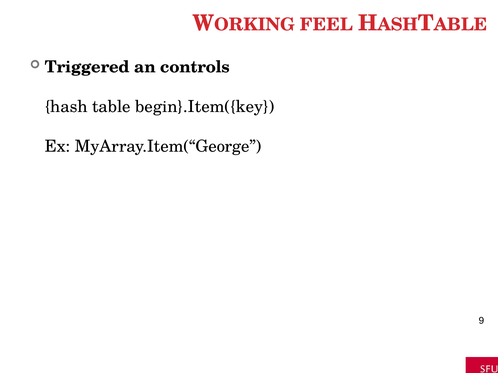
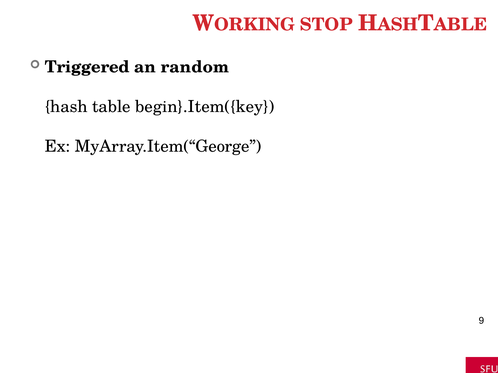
FEEL: FEEL -> STOP (326, 25)
controls: controls -> random (195, 67)
